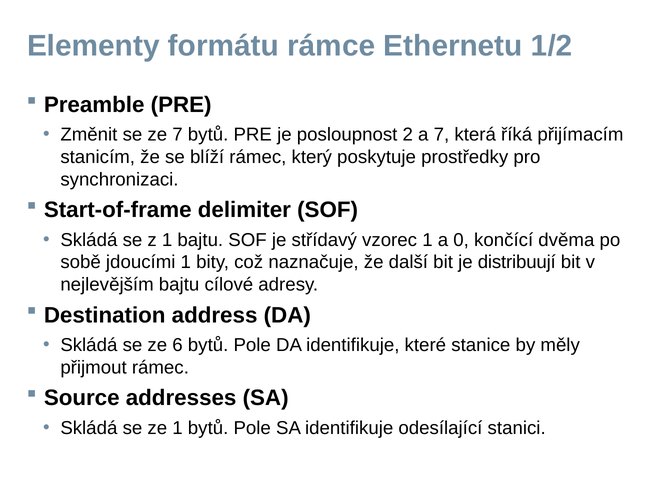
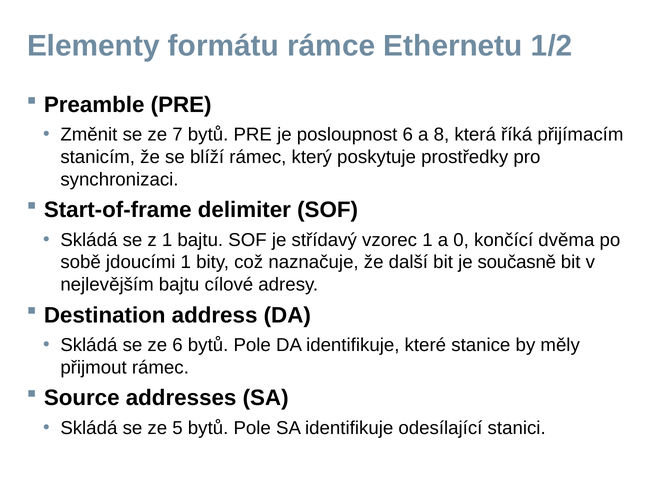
posloupnost 2: 2 -> 6 (408, 135)
a 7: 7 -> 8 (441, 135)
distribuují: distribuují -> současně (517, 262)
ze 1: 1 -> 5 (178, 428)
